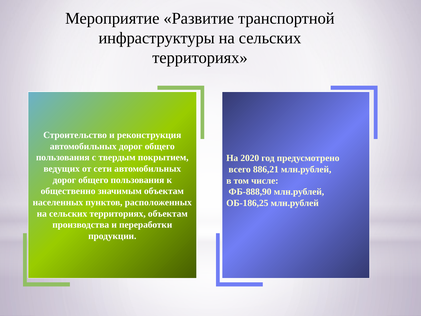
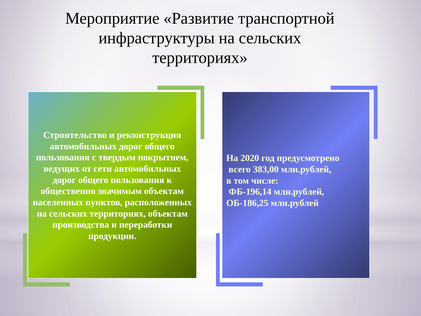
886,21: 886,21 -> 383,00 (266, 169)
ФБ-888,90: ФБ-888,90 -> ФБ-196,14 (250, 192)
